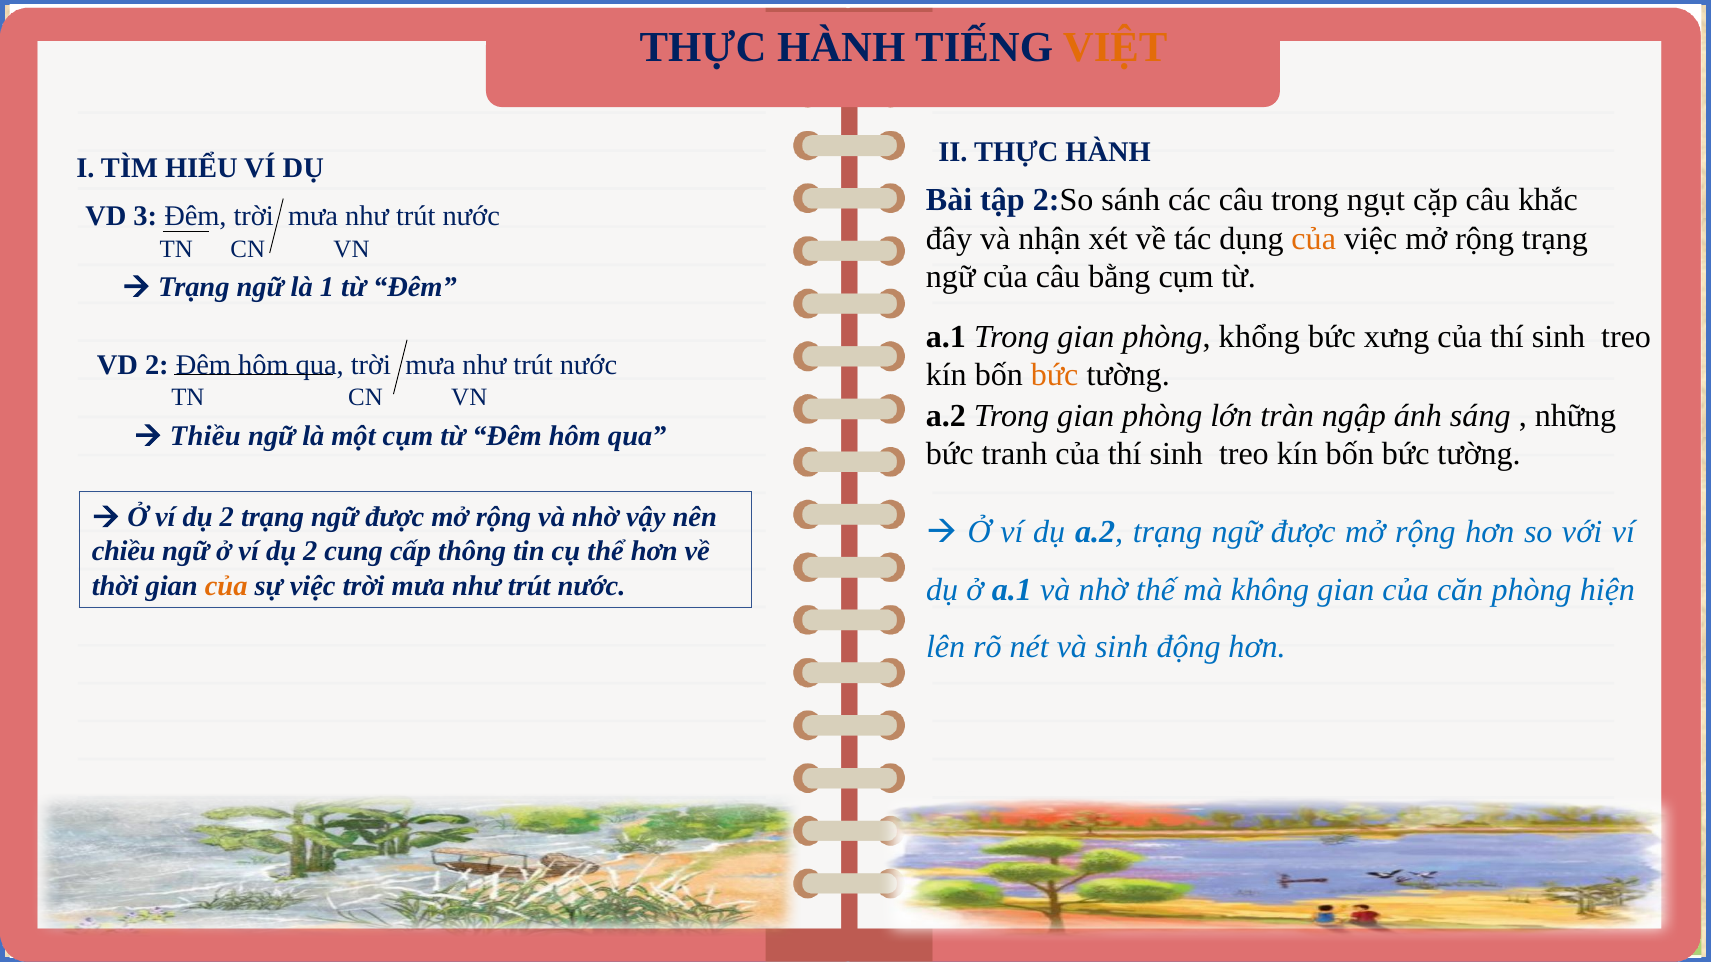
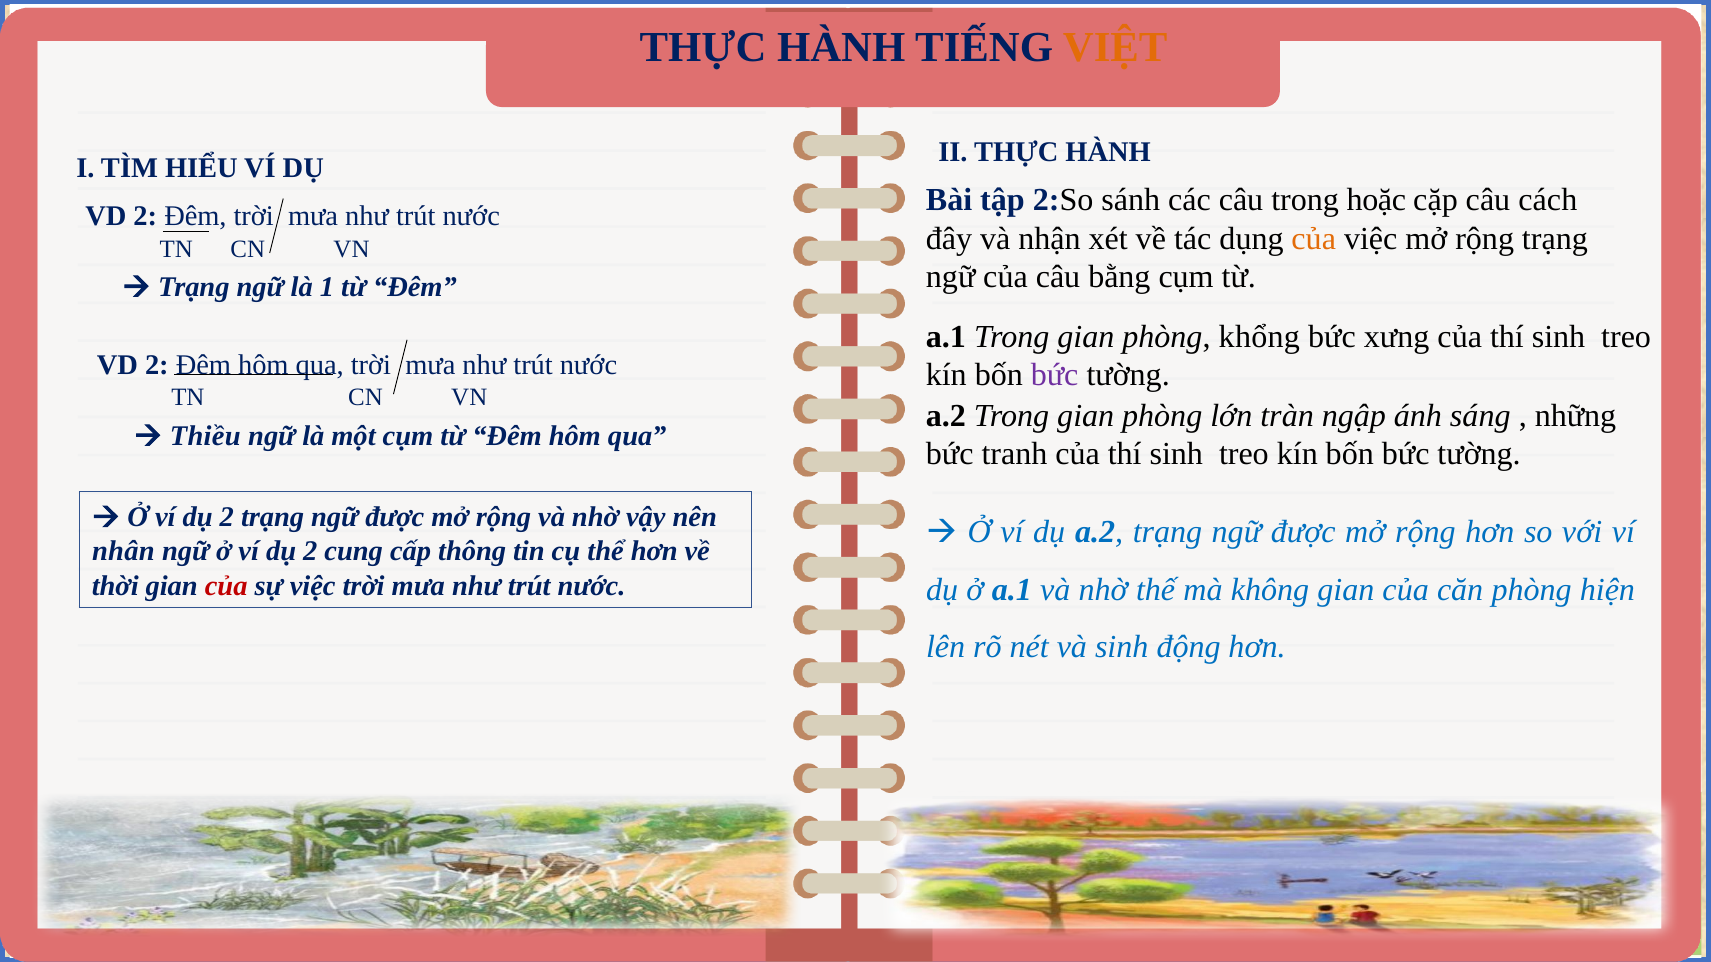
ngụt: ngụt -> hoặc (1376, 200)
khắc: khắc -> cách (1548, 200)
3: 3 -> 2 (145, 216)
bức colour: orange -> purple (1055, 376)
chiều: chiều -> nhân (123, 552)
của colour: orange -> red (226, 586)
